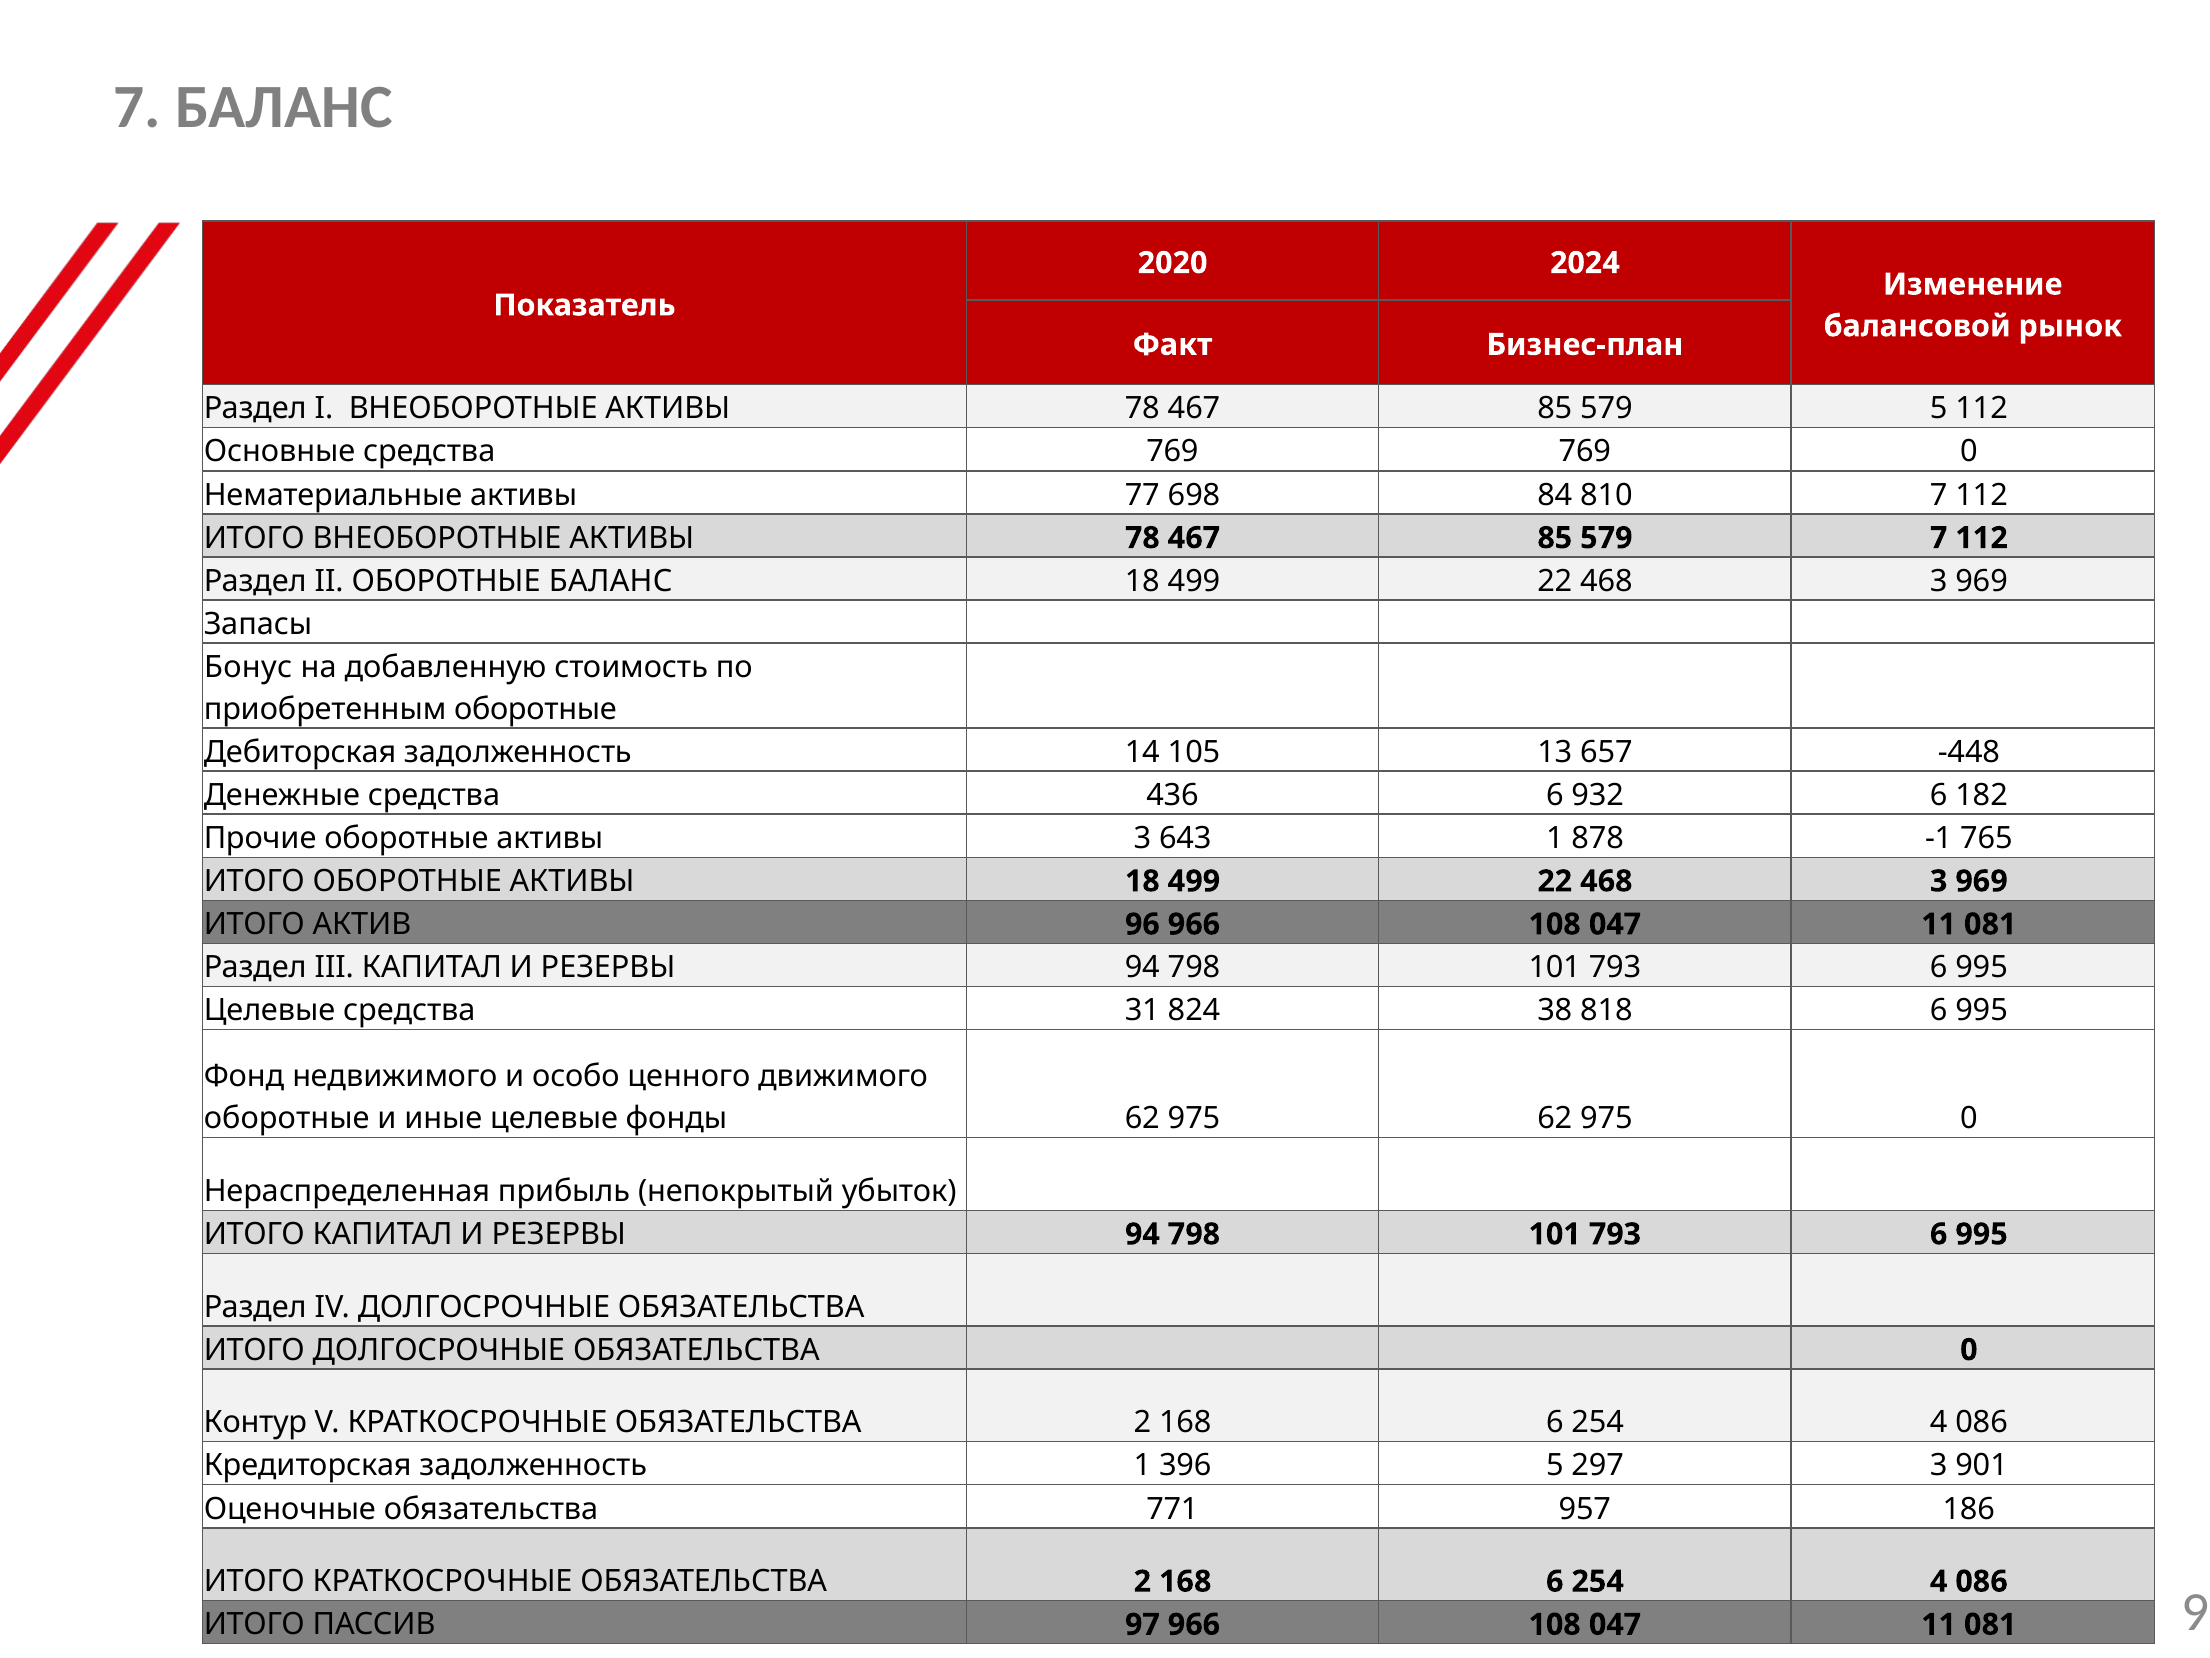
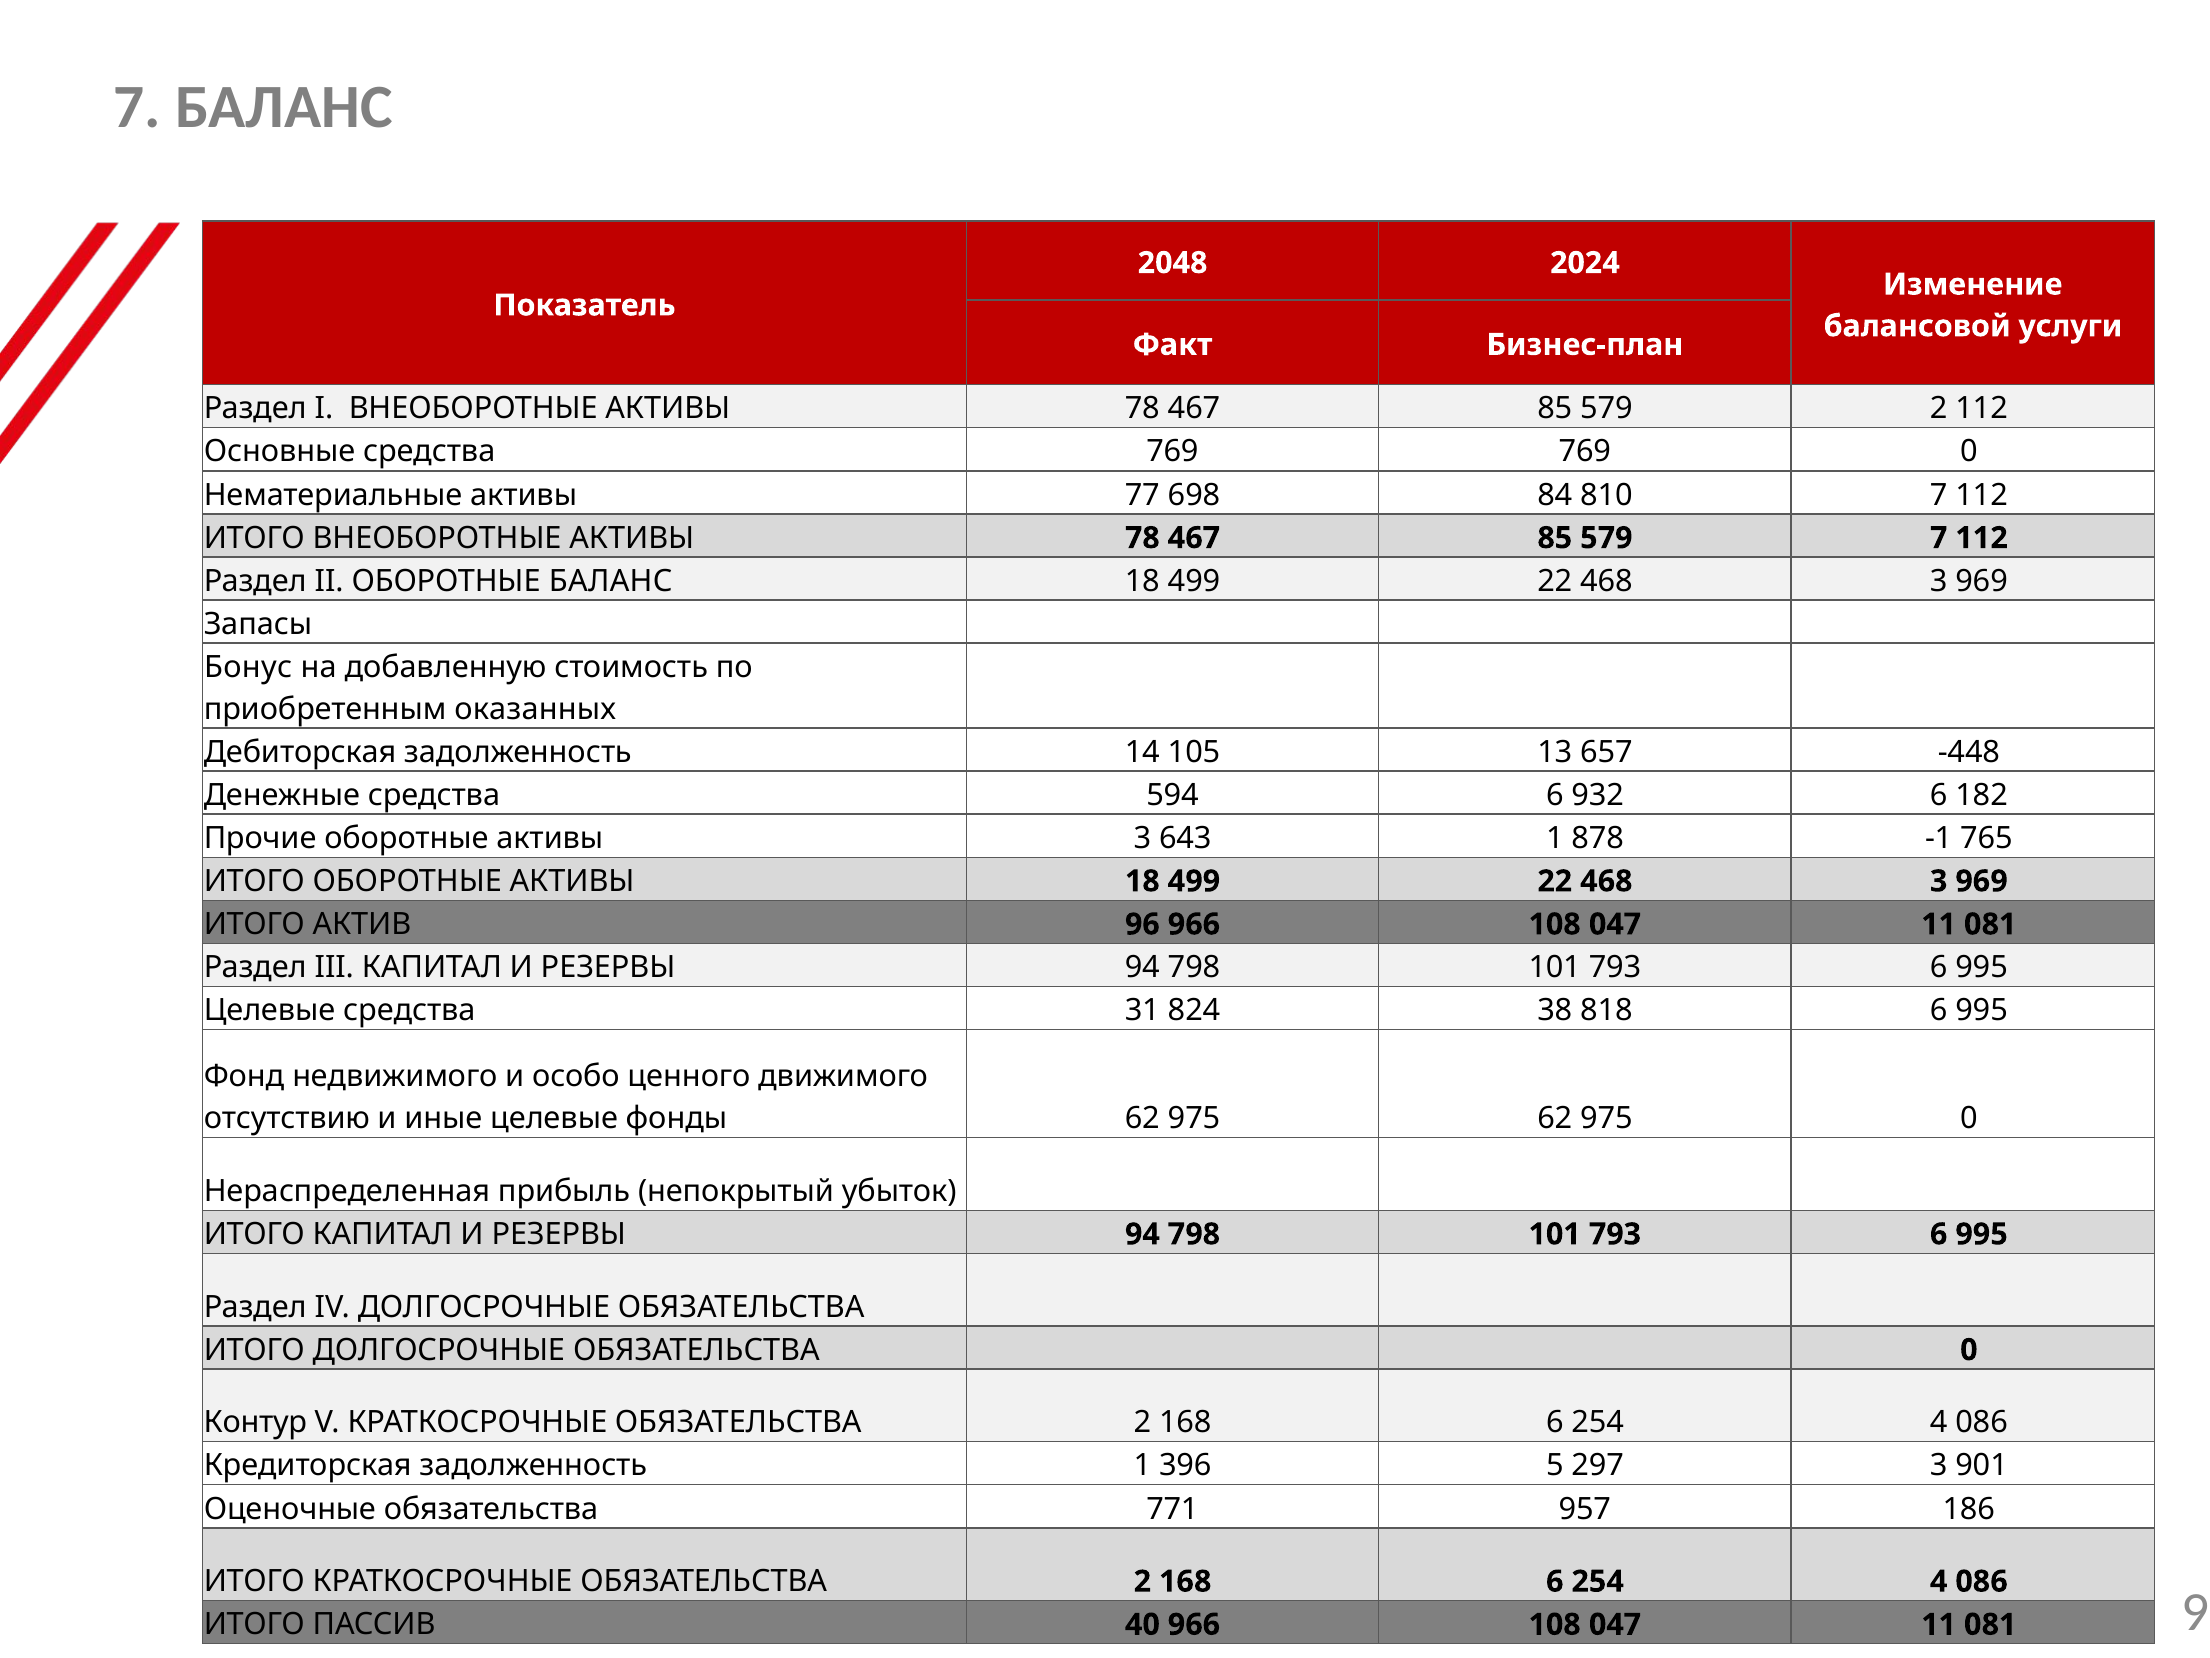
2020: 2020 -> 2048 (1173, 263)
рынок: рынок -> услуги (2070, 326)
579 5: 5 -> 2 (1939, 409)
приобретенным оборотные: оборотные -> оказанных (535, 709)
436: 436 -> 594 (1173, 795)
оборотные: оборотные -> отсутствию (287, 1118)
97: 97 -> 40 (1142, 1624)
